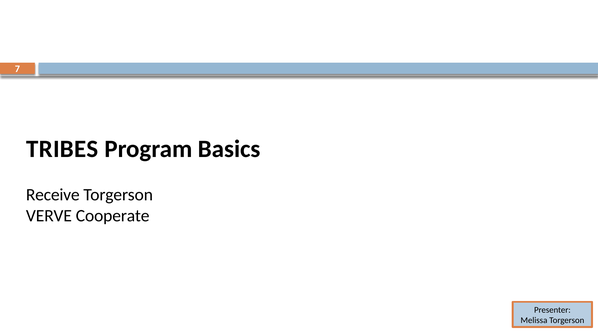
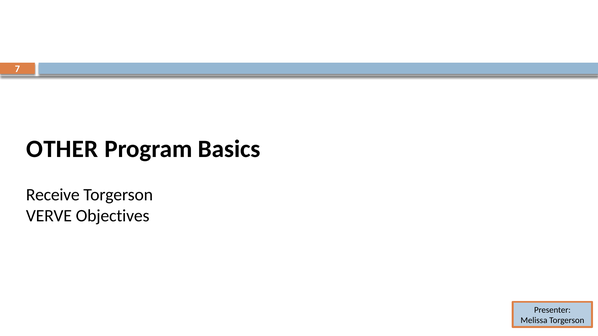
TRIBES: TRIBES -> OTHER (62, 149)
Cooperate: Cooperate -> Objectives (113, 216)
